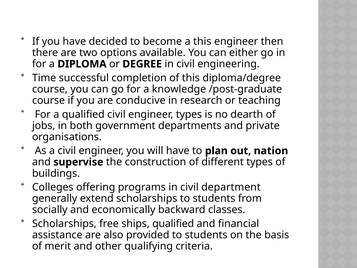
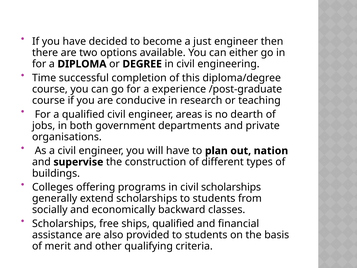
a this: this -> just (202, 41)
knowledge: knowledge -> experience (179, 89)
engineer types: types -> areas (189, 114)
civil department: department -> scholarships (231, 187)
